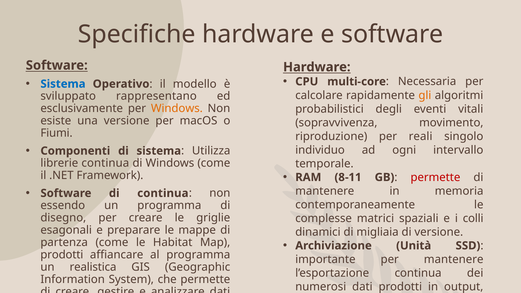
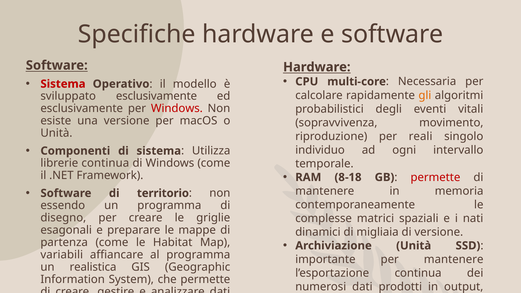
Sistema colour: blue -> red (63, 84)
sviluppato rappresentano: rappresentano -> esclusivamente (157, 96)
Windows colour: orange -> red (177, 109)
Fiumi: Fiumi -> Unità (56, 133)
8-11: 8-11 -> 8-18 (348, 177)
di continua: continua -> territorio (163, 193)
i colli: colli -> nati (473, 218)
prodotti: prodotti -> variabili (62, 255)
